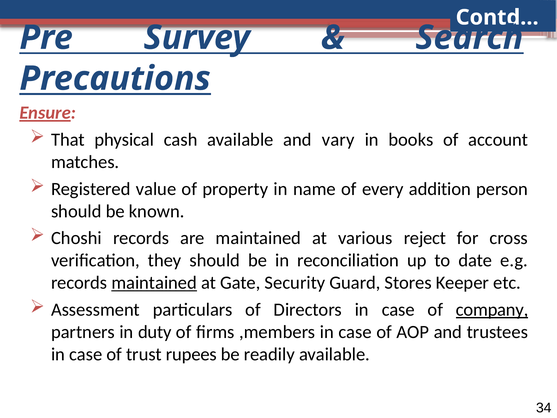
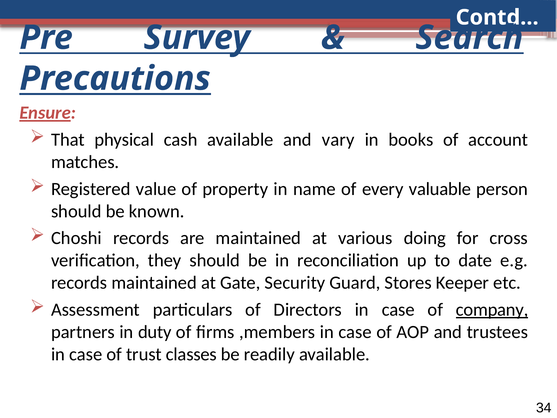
addition: addition -> valuable (440, 189)
reject: reject -> doing (425, 238)
maintained underline: present -> none (154, 283)
rupees: rupees -> classes (191, 354)
